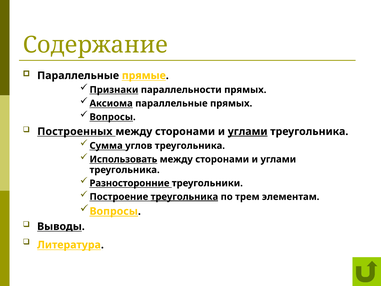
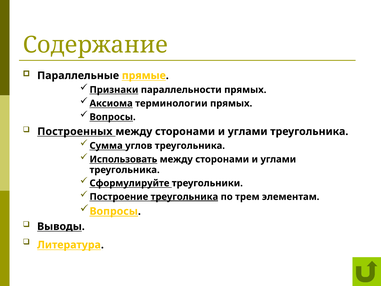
Аксиома параллельные: параллельные -> терминологии (171, 103)
углами underline: present -> none (248, 131)
Разносторонние: Разносторонние -> Сформулируйте (129, 183)
